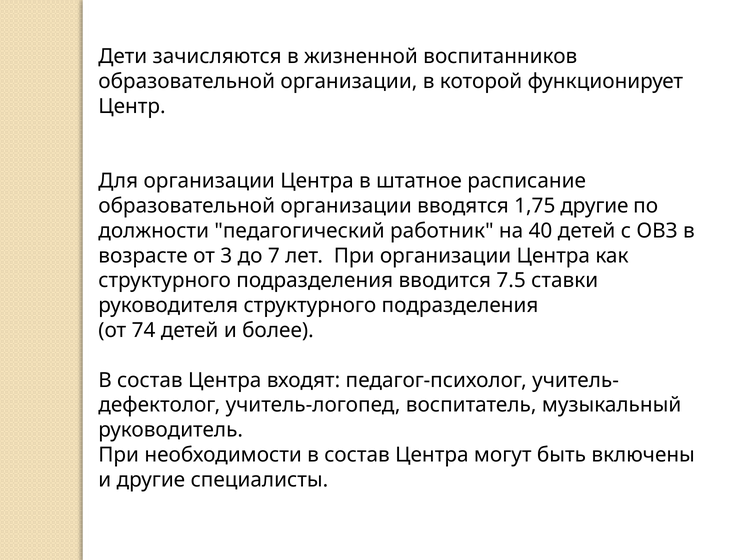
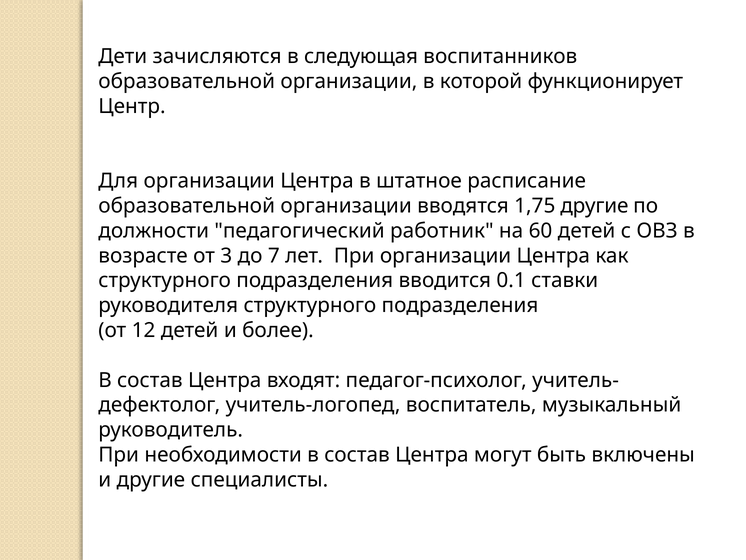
жизненной: жизненной -> следующая (361, 56)
40: 40 -> 60 (541, 231)
7.5: 7.5 -> 0.1 (511, 280)
74: 74 -> 12 (144, 330)
